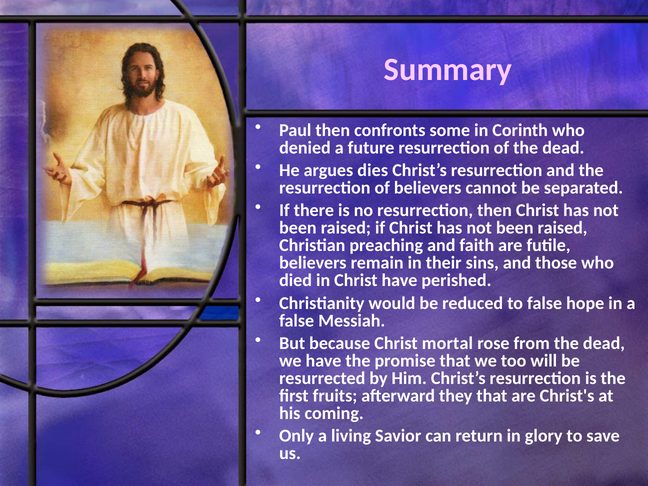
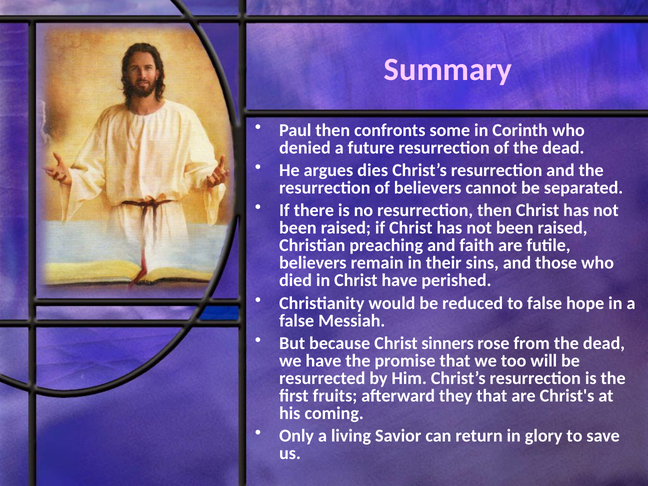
mortal: mortal -> sinners (448, 343)
